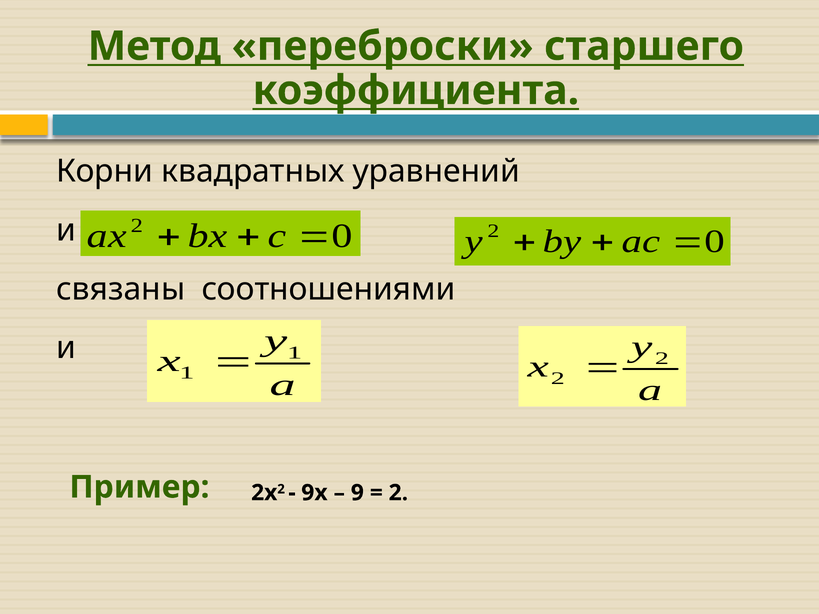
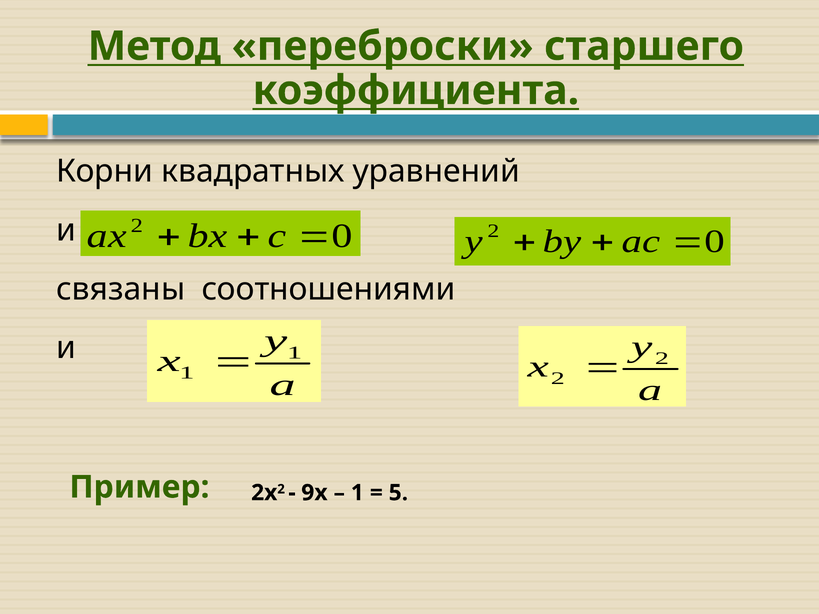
9: 9 -> 1 (357, 493)
2: 2 -> 5 (398, 493)
